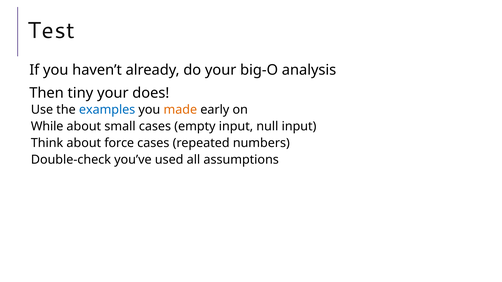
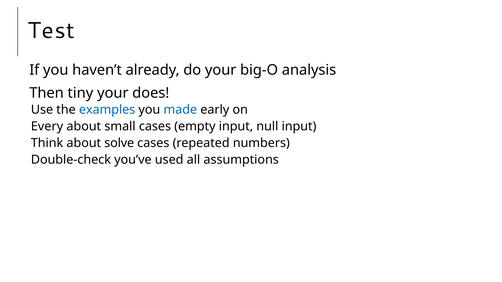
made colour: orange -> blue (180, 110)
While: While -> Every (47, 127)
force: force -> solve (119, 143)
